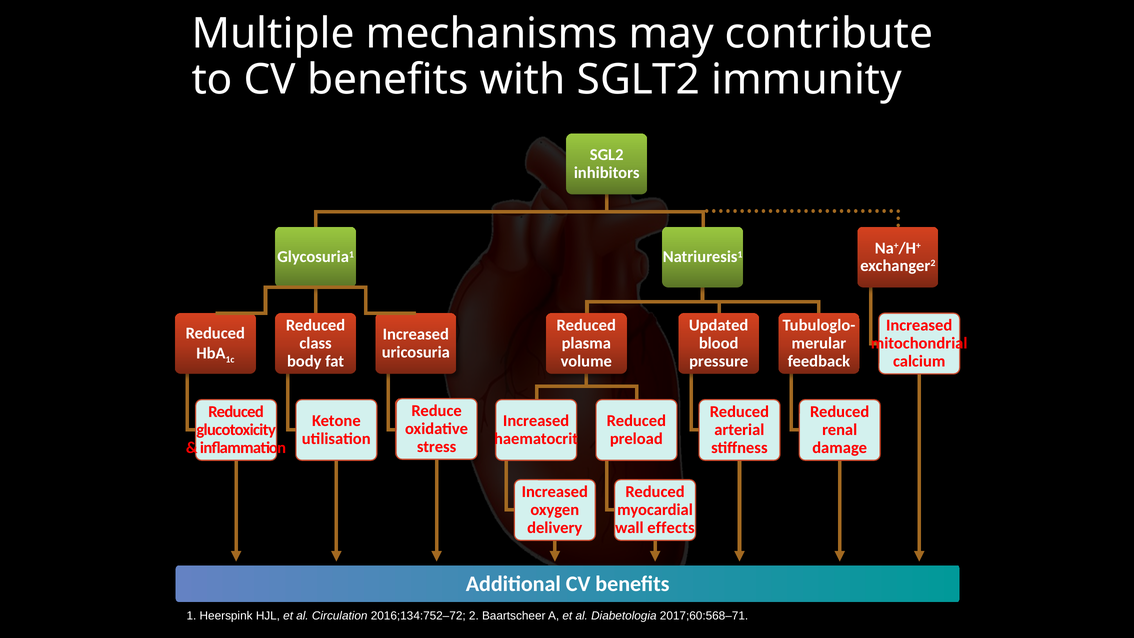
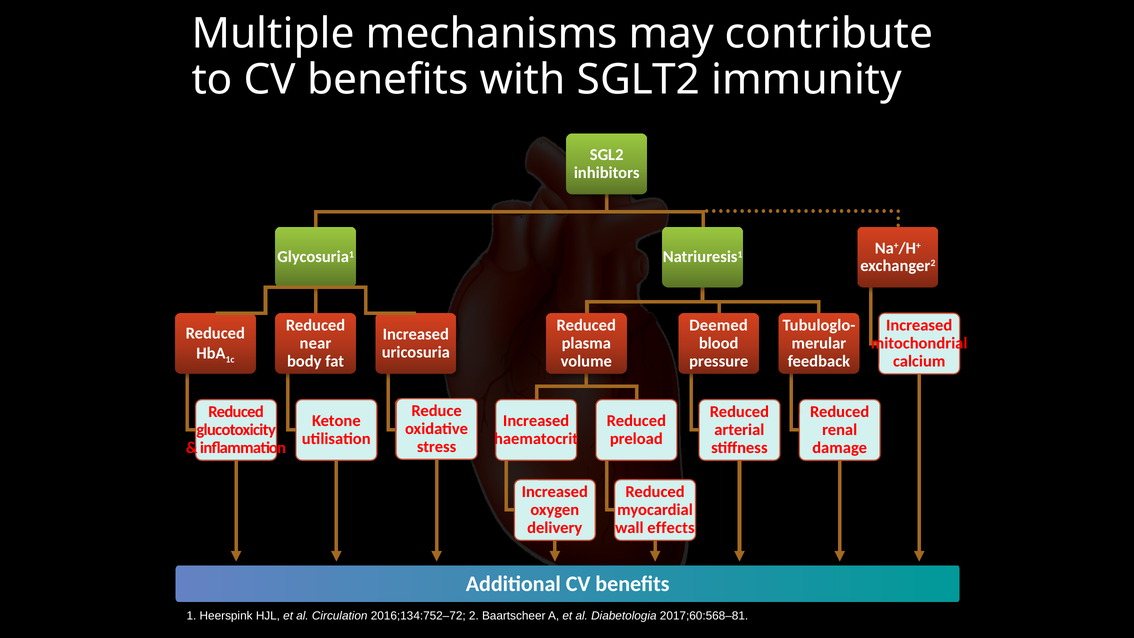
Updated: Updated -> Deemed (719, 325)
class: class -> near (315, 343)
2017;60:568–71: 2017;60:568–71 -> 2017;60:568–81 (704, 616)
